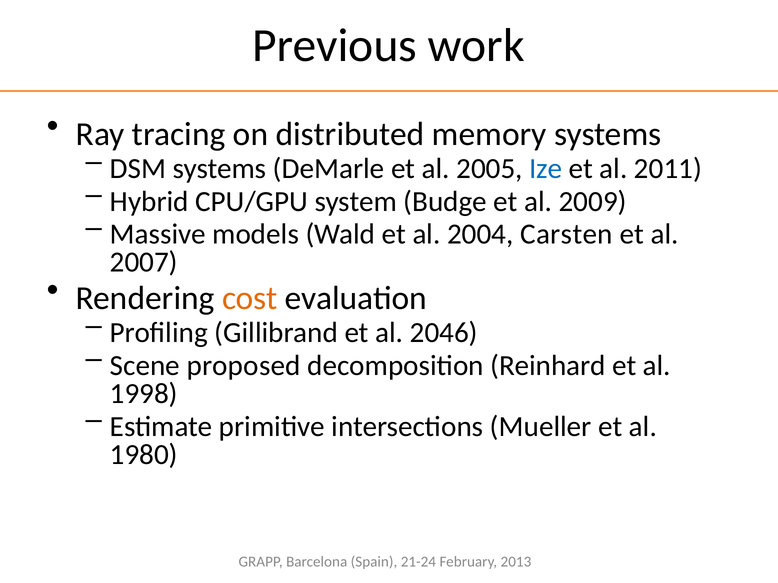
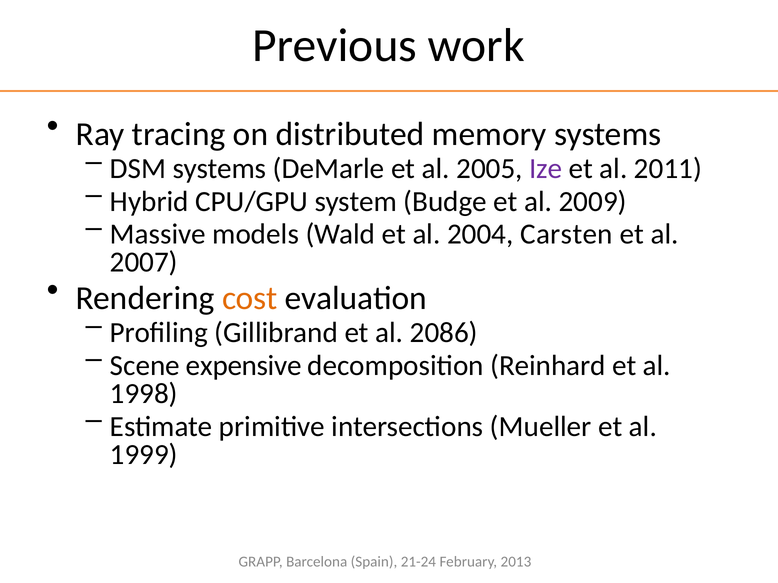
Ize colour: blue -> purple (546, 169)
2046: 2046 -> 2086 (444, 333)
proposed: proposed -> expensive (244, 366)
1980: 1980 -> 1999 (144, 455)
